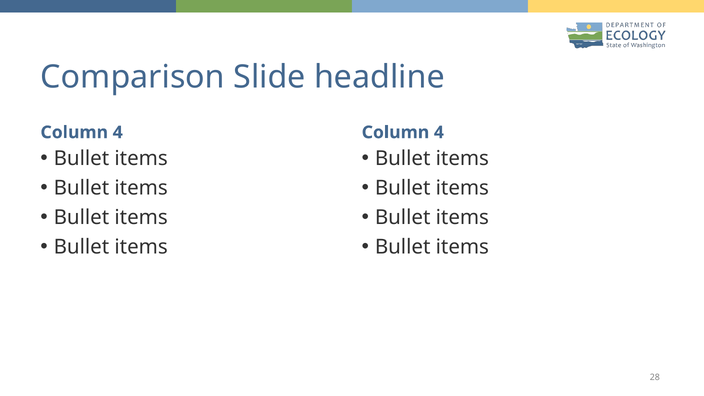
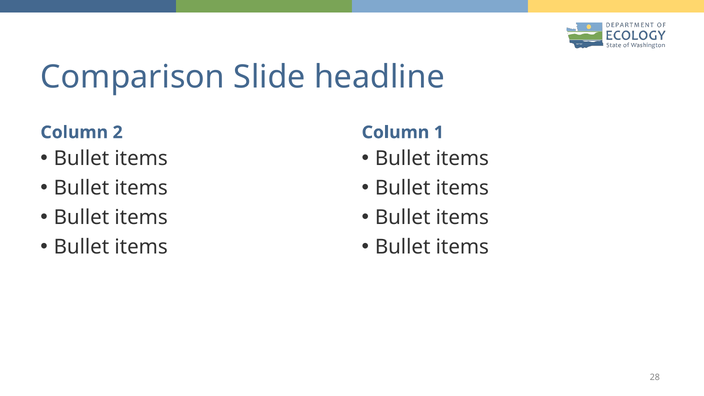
4: 4 -> 2 (118, 132)
4: 4 -> 1 (439, 132)
